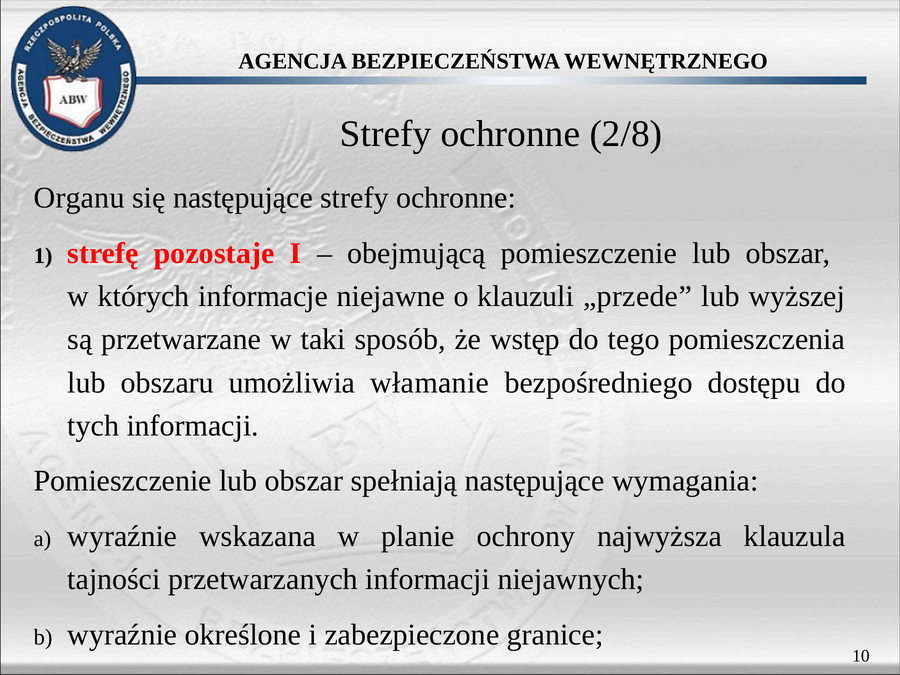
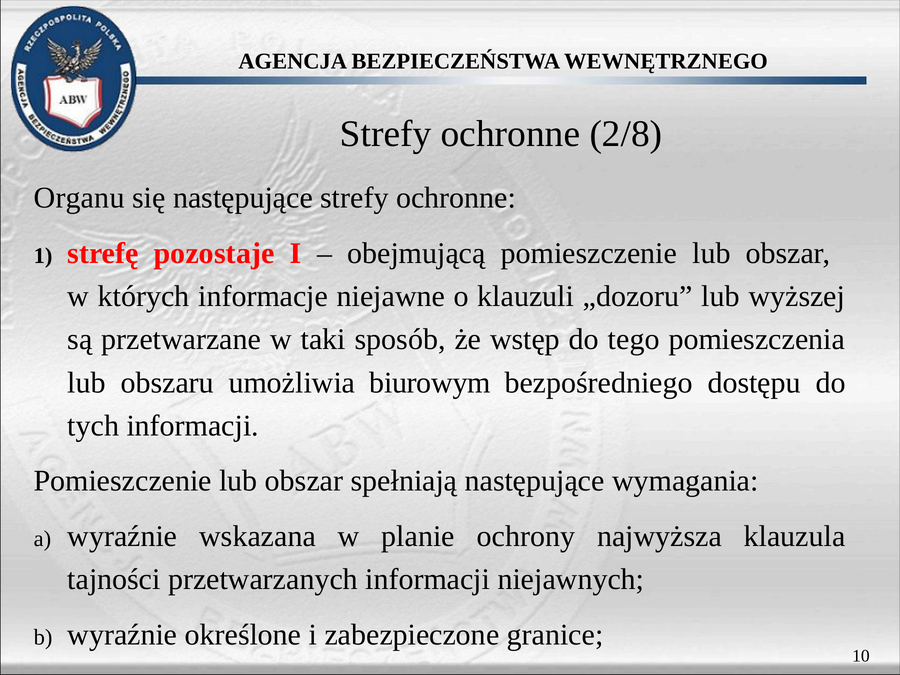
„przede: „przede -> „dozoru (638, 296)
włamanie: włamanie -> biurowym (430, 383)
